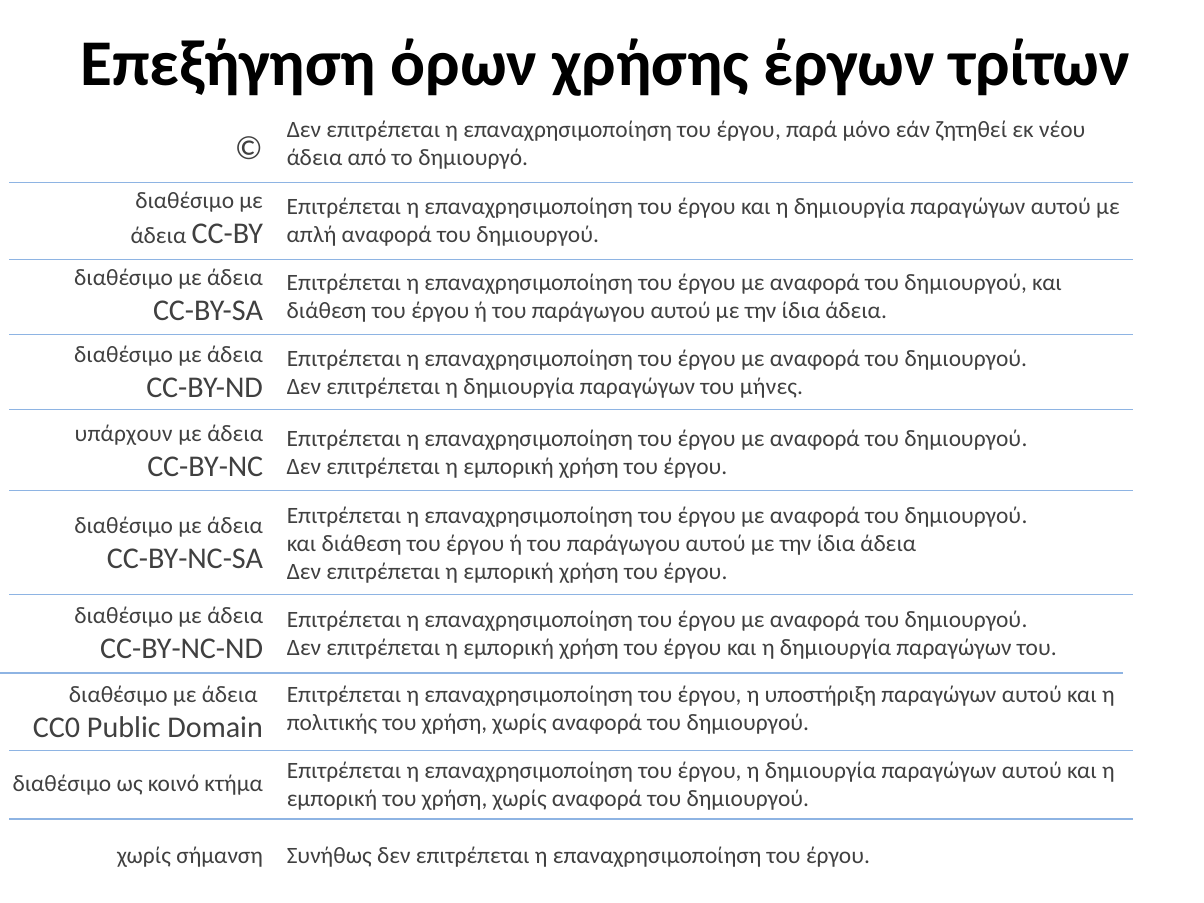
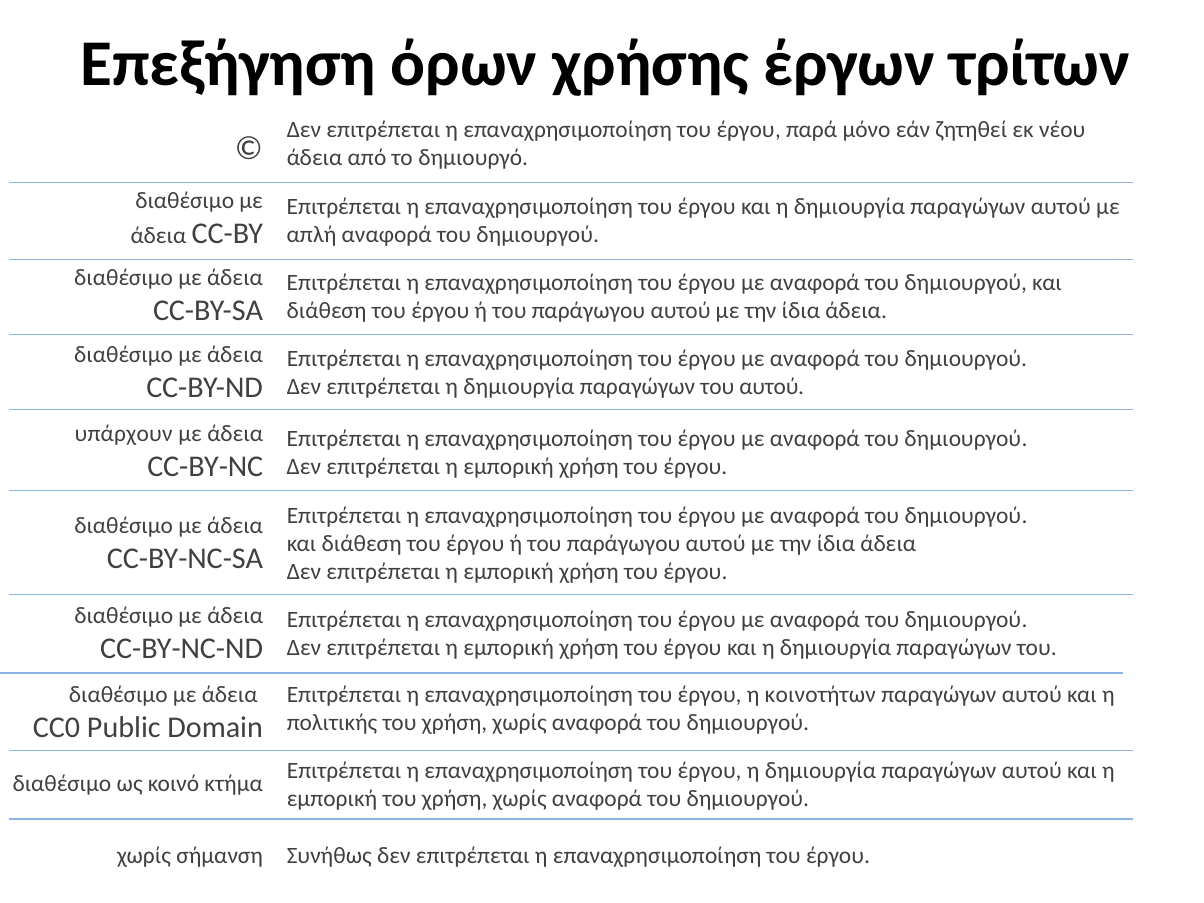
του μήνες: μήνες -> αυτού (772, 387)
υποστήριξη: υποστήριξη -> κοινοτήτων (820, 695)
